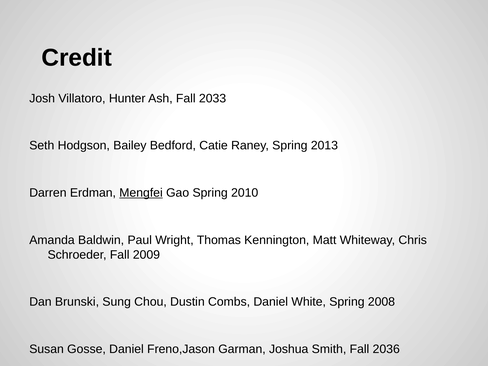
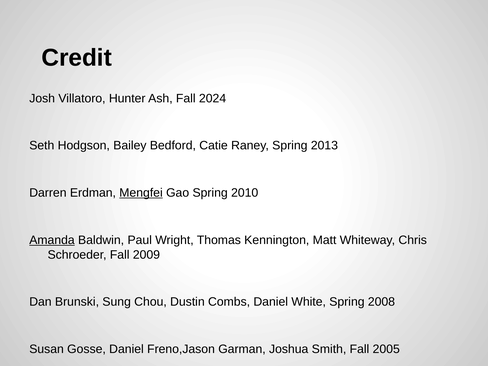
2033: 2033 -> 2024 (213, 98)
Amanda underline: none -> present (52, 240)
2036: 2036 -> 2005 (386, 349)
